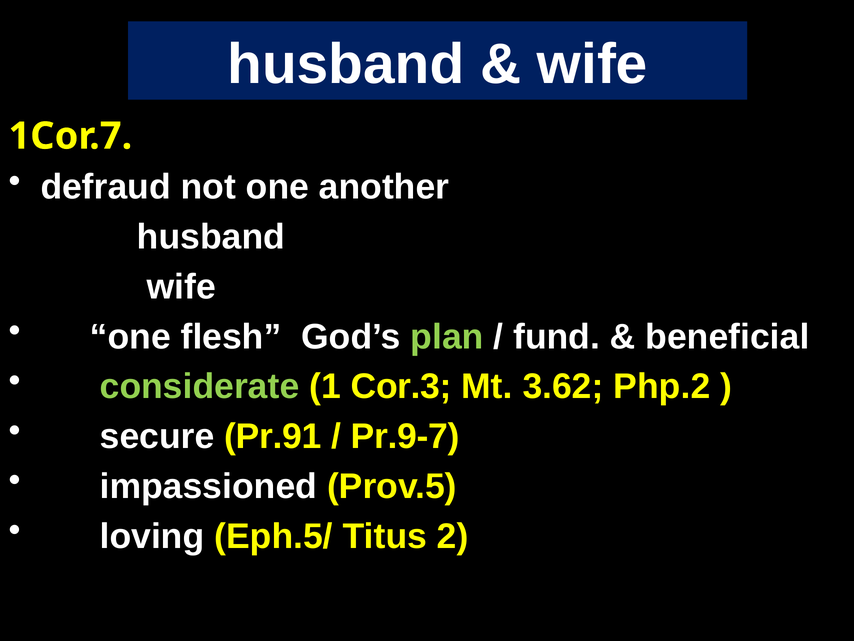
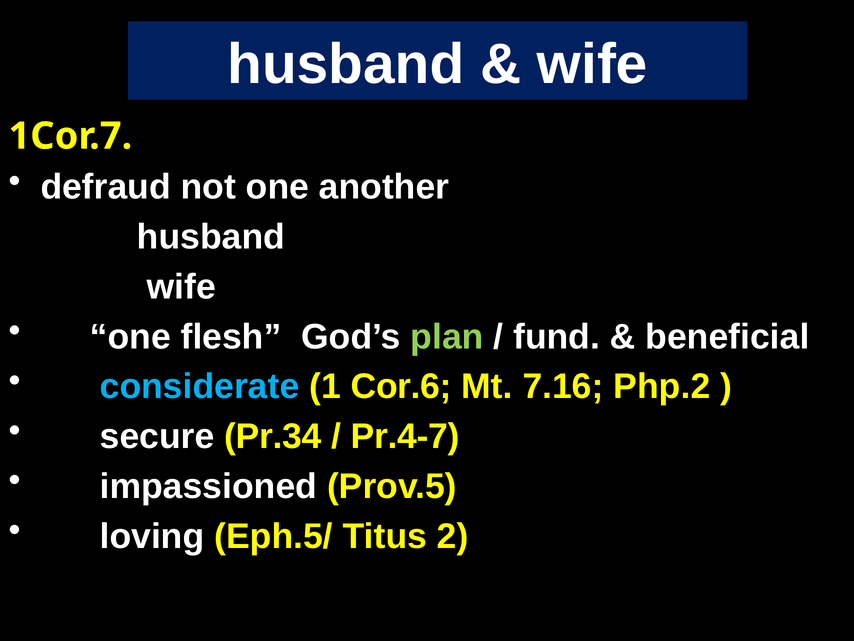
considerate colour: light green -> light blue (200, 386)
Cor.3: Cor.3 -> Cor.6 (401, 386)
3.62: 3.62 -> 7.16 (563, 386)
Pr.91: Pr.91 -> Pr.34 (273, 436)
Pr.9-7: Pr.9-7 -> Pr.4-7 (405, 436)
